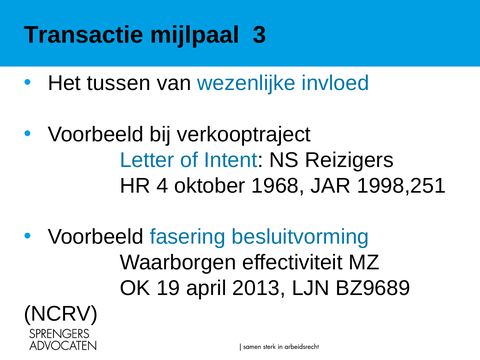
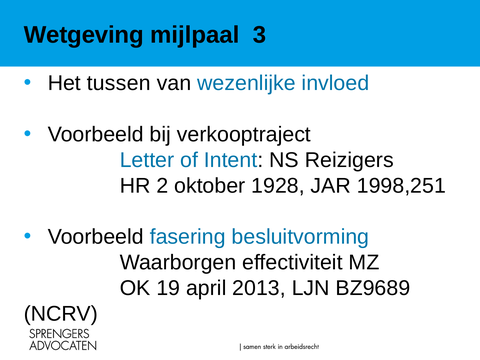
Transactie: Transactie -> Wetgeving (84, 35)
4: 4 -> 2 (162, 186)
1968: 1968 -> 1928 (278, 186)
